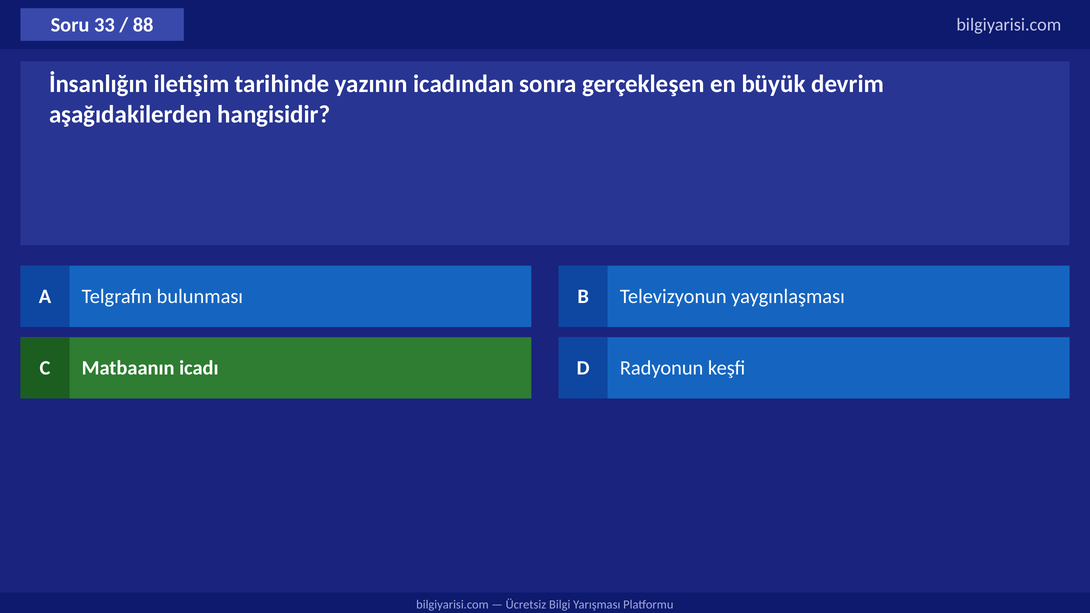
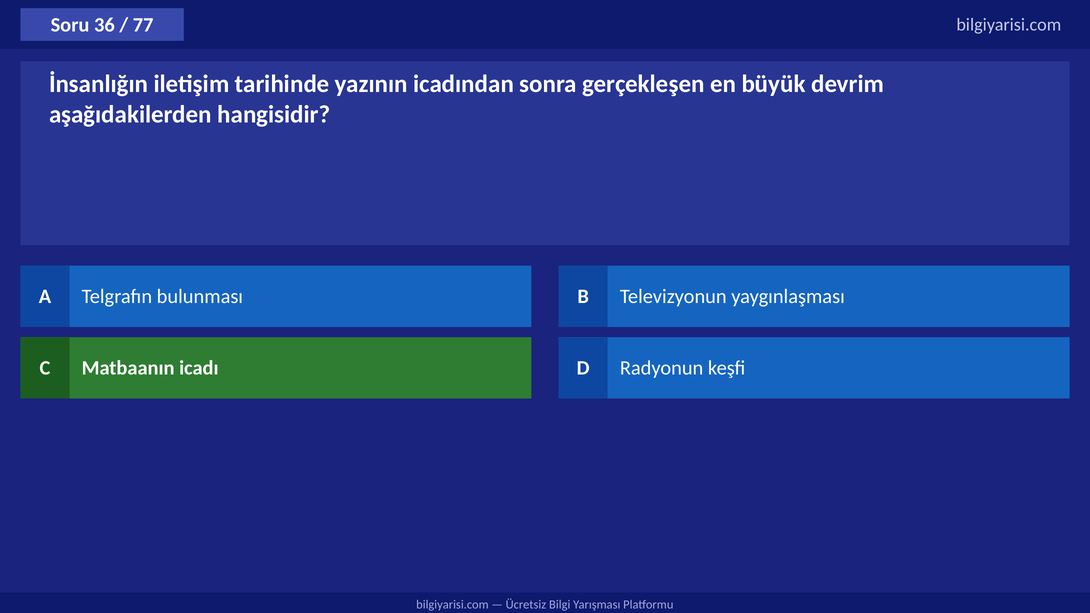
33: 33 -> 36 (104, 25)
88: 88 -> 77 (143, 25)
